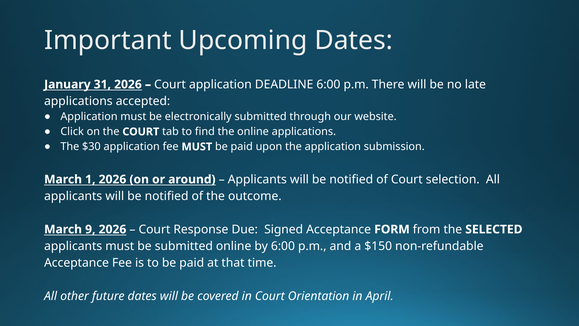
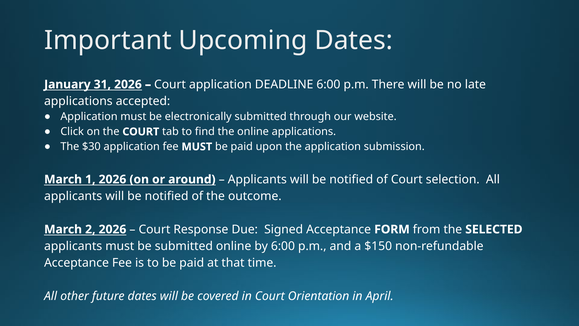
9: 9 -> 2 (90, 229)
